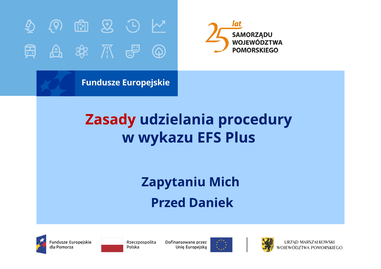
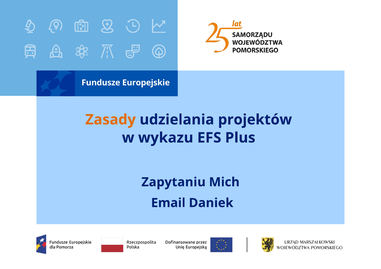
Zasady colour: red -> orange (111, 120)
procedury: procedury -> projektów (255, 120)
Przed: Przed -> Email (168, 203)
